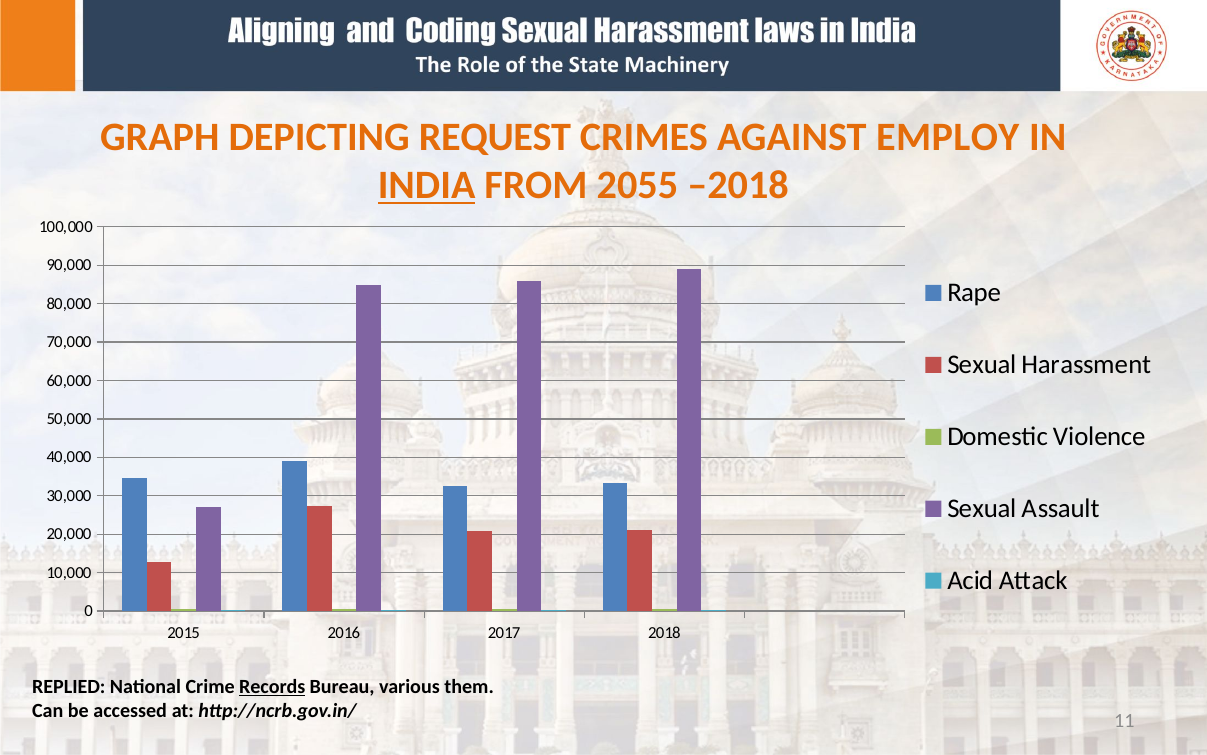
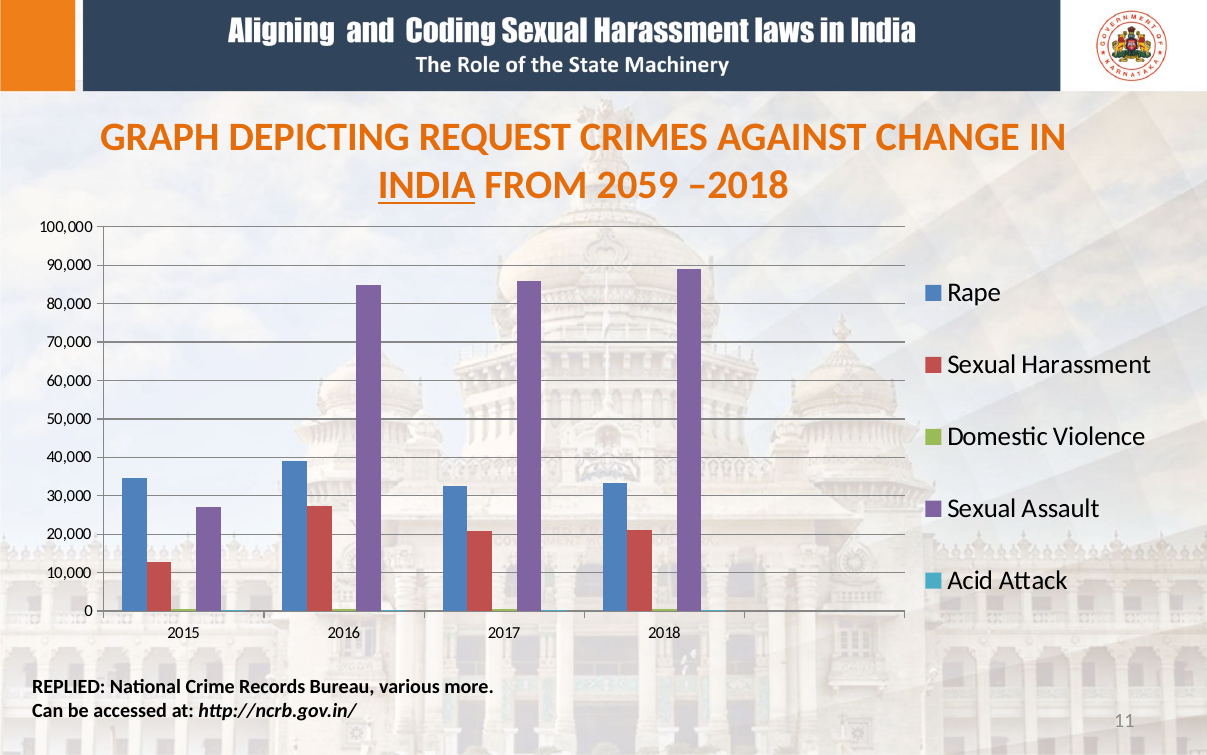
EMPLOY: EMPLOY -> CHANGE (948, 137)
2055: 2055 -> 2059 (637, 185)
Records underline: present -> none (272, 686)
them: them -> more (469, 686)
